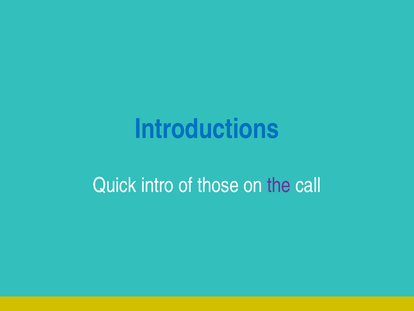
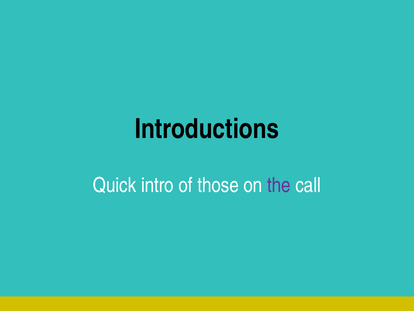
Introductions colour: blue -> black (207, 129)
